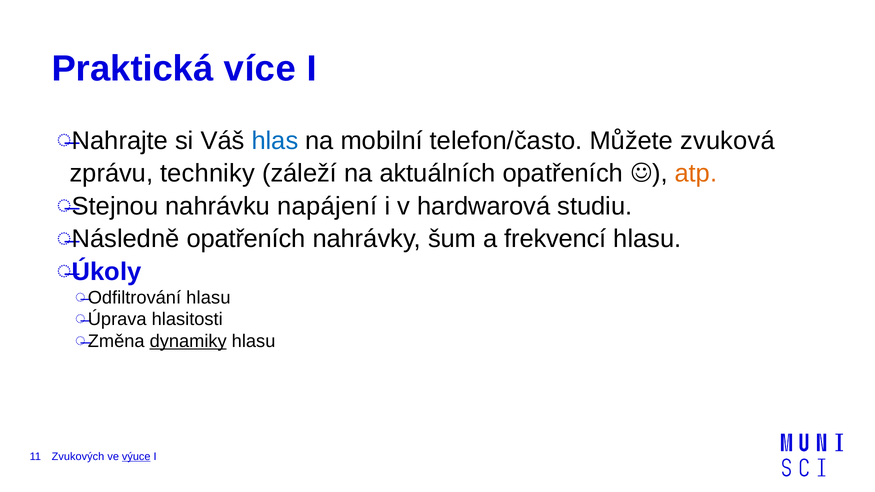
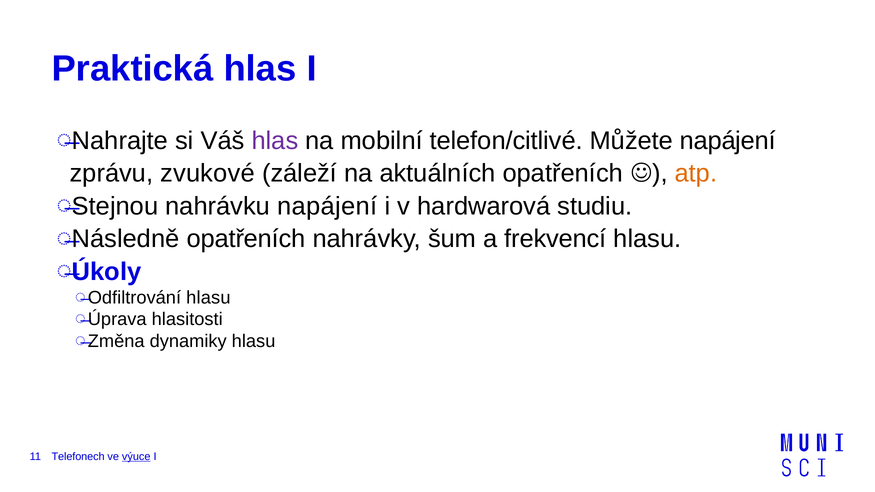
Praktická více: více -> hlas (260, 69)
hlas colour: blue -> purple (275, 141)
telefon/často: telefon/často -> telefon/citlivé (506, 141)
Můžete zvuková: zvuková -> napájení (728, 141)
techniky: techniky -> zvukové (208, 174)
dynamiky underline: present -> none (188, 341)
Zvukových: Zvukových -> Telefonech (78, 457)
